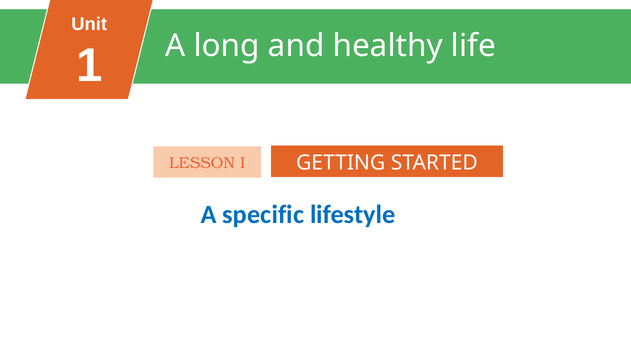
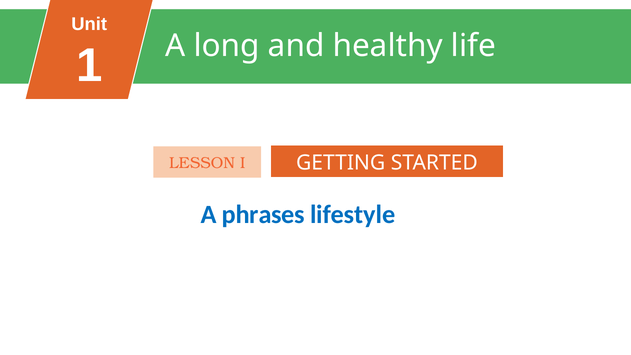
specific: specific -> phrases (263, 215)
